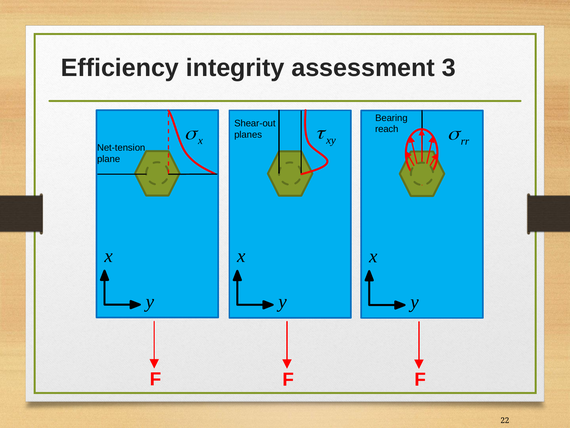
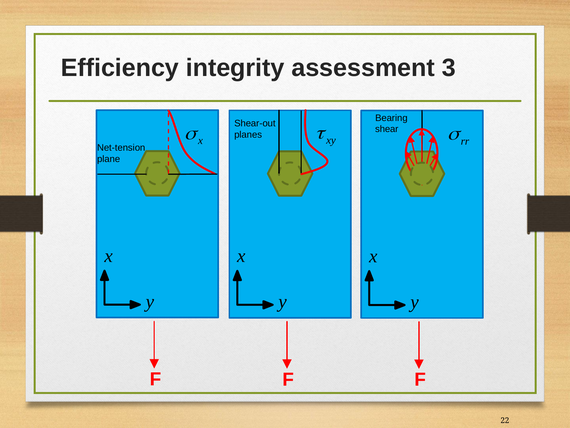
reach: reach -> shear (387, 129)
